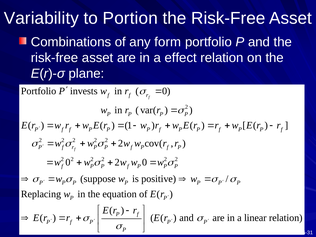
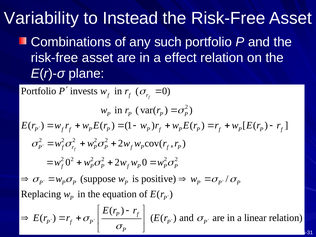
Portion: Portion -> Instead (130, 18)
form: form -> such (168, 42)
